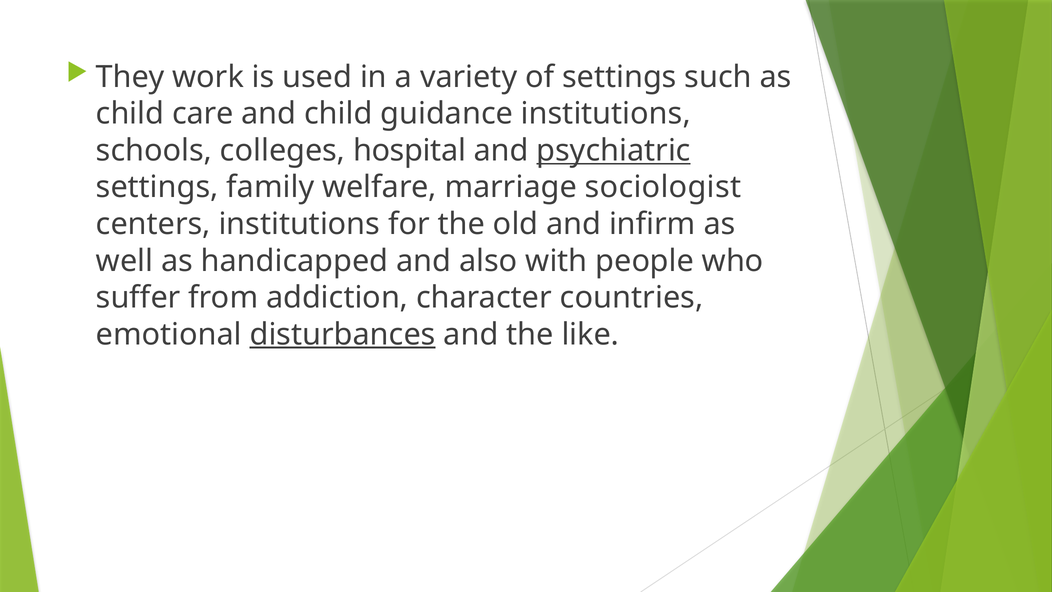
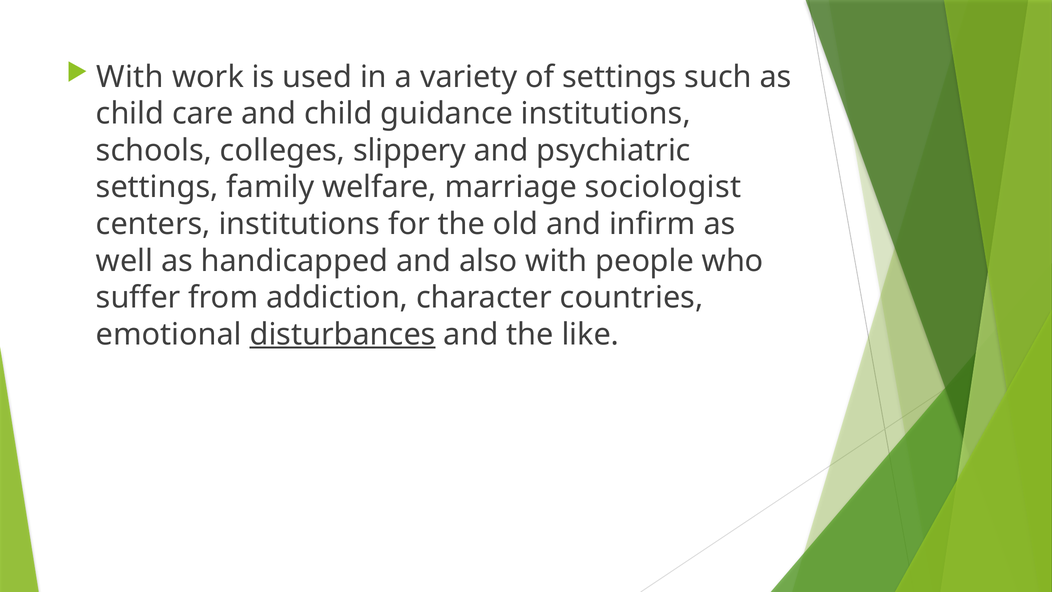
They: They -> With (130, 77)
hospital: hospital -> slippery (409, 151)
psychiatric underline: present -> none (614, 151)
